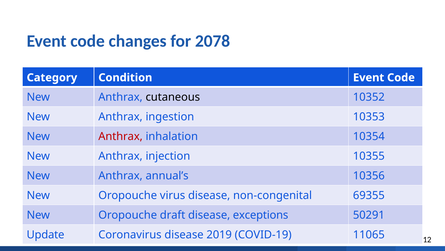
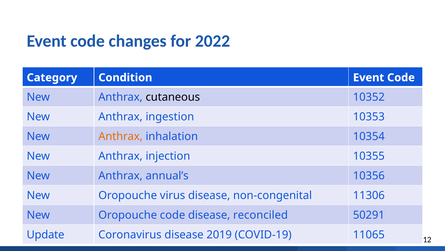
2078: 2078 -> 2022 (213, 41)
Anthrax colour: red -> orange (121, 136)
69355: 69355 -> 11306 (369, 195)
Oropouche draft: draft -> code (173, 215)
exceptions: exceptions -> reconciled (260, 215)
